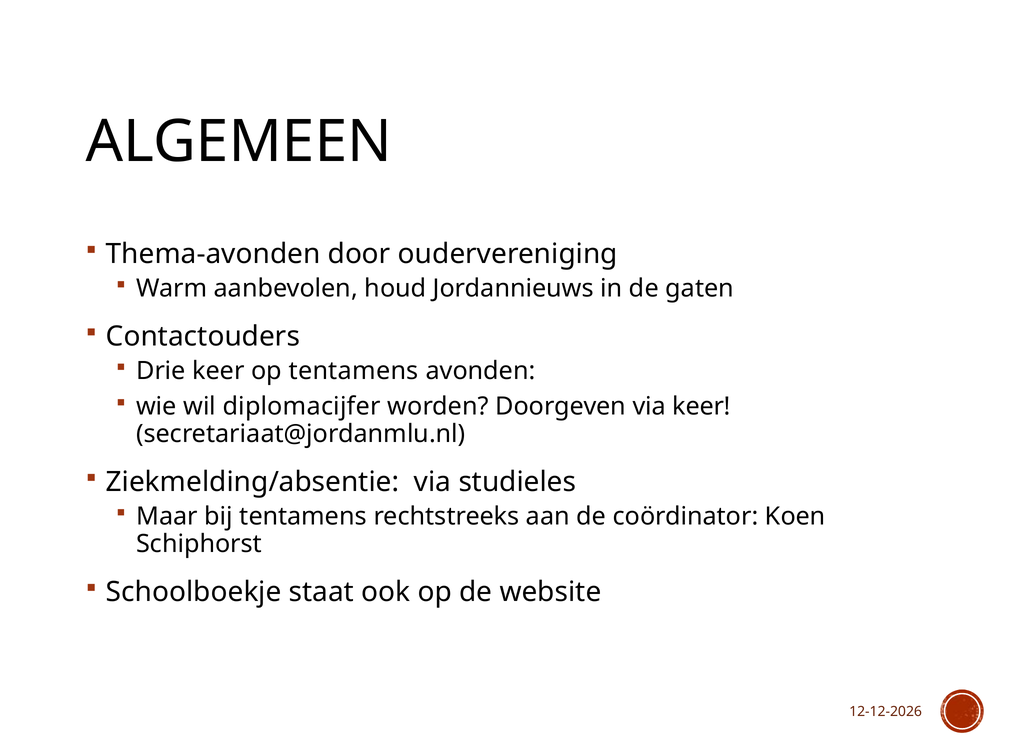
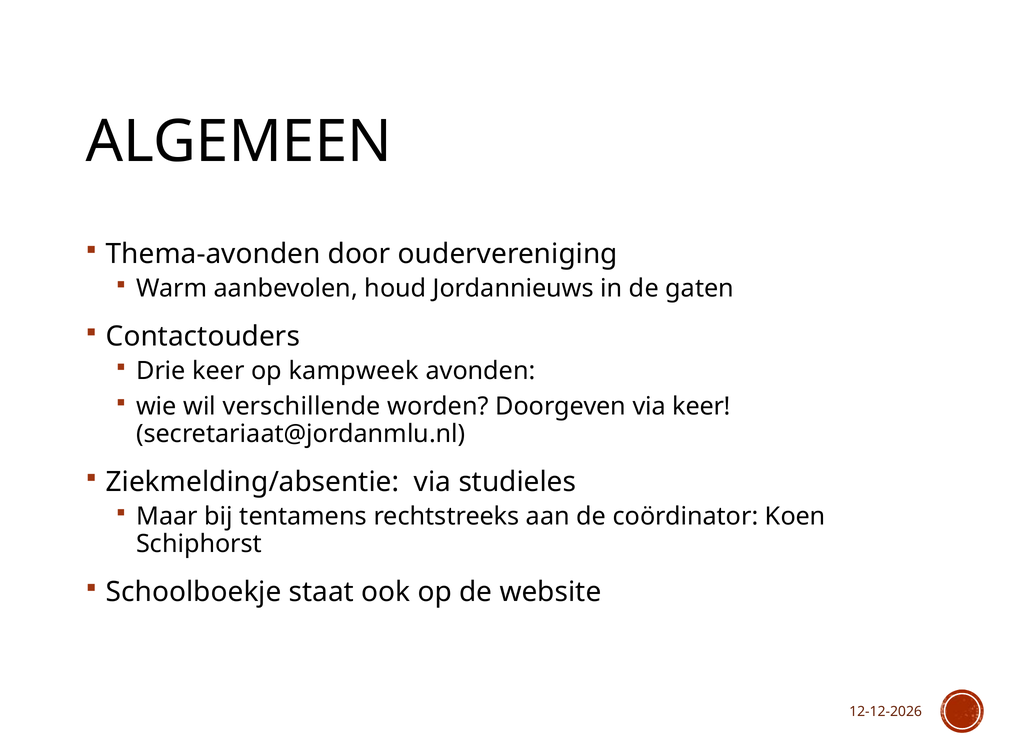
op tentamens: tentamens -> kampweek (354, 371)
diplomacijfer: diplomacijfer -> verschillende (302, 407)
